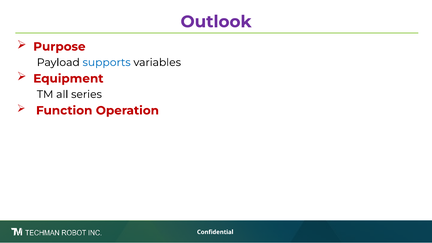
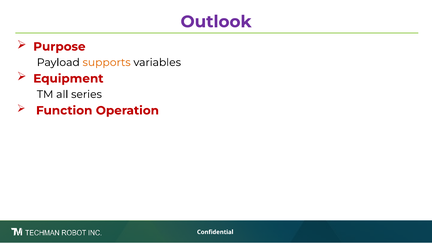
supports colour: blue -> orange (107, 62)
